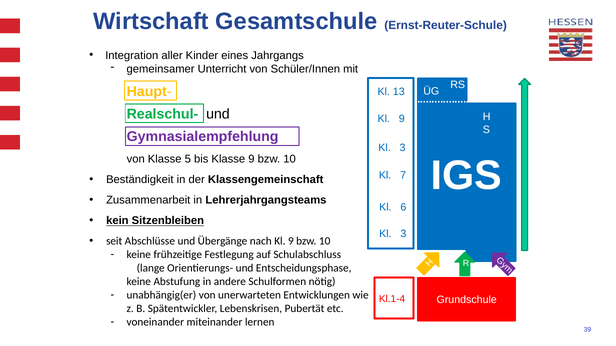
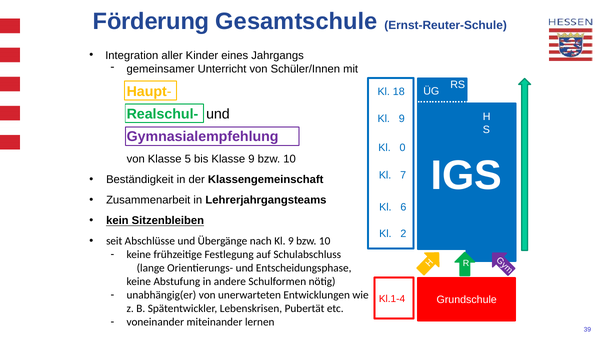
Wirtschaft: Wirtschaft -> Förderung (151, 22)
13: 13 -> 18 (399, 92)
3: 3 -> 0 (403, 148)
3: 3 -> 2 (403, 234)
